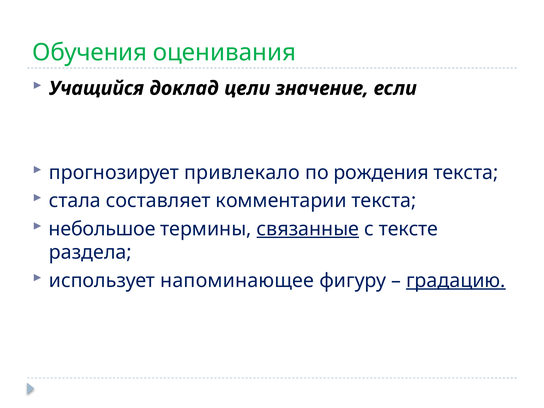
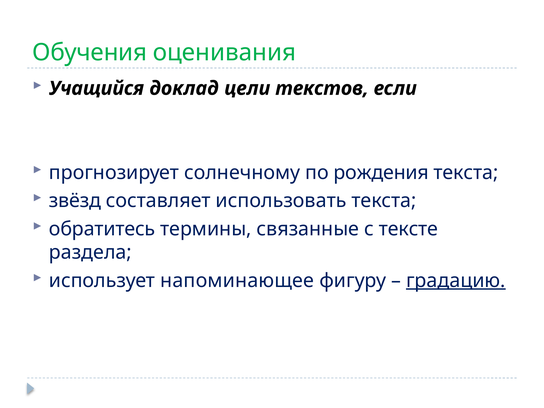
значение: значение -> текстов (322, 88)
привлекало: привлекало -> солнечному (242, 173)
стала: стала -> звёзд (75, 201)
комментарии: комментарии -> использовать (281, 201)
небольшое: небольшое -> обратитесь (102, 229)
связанные underline: present -> none (308, 229)
